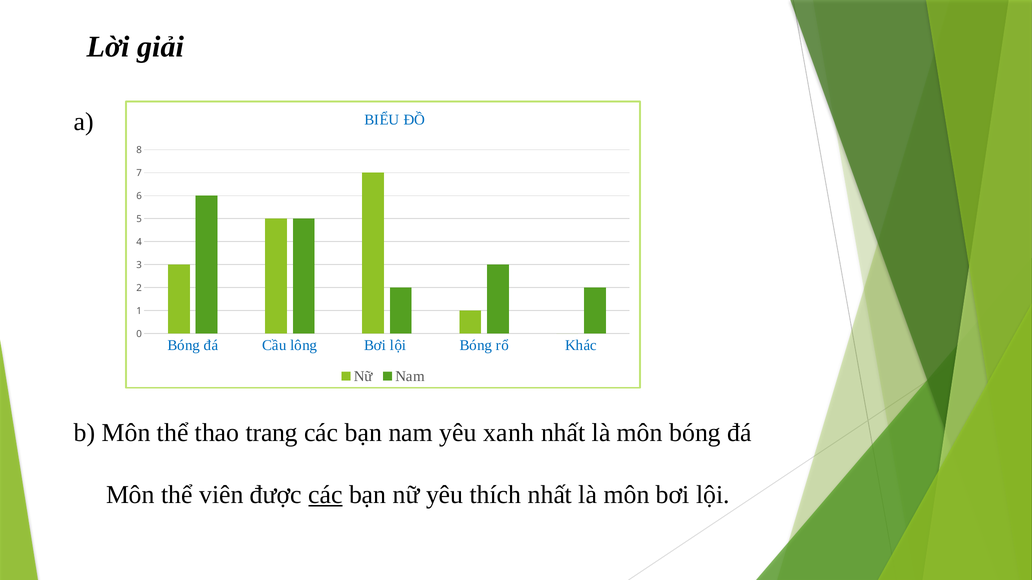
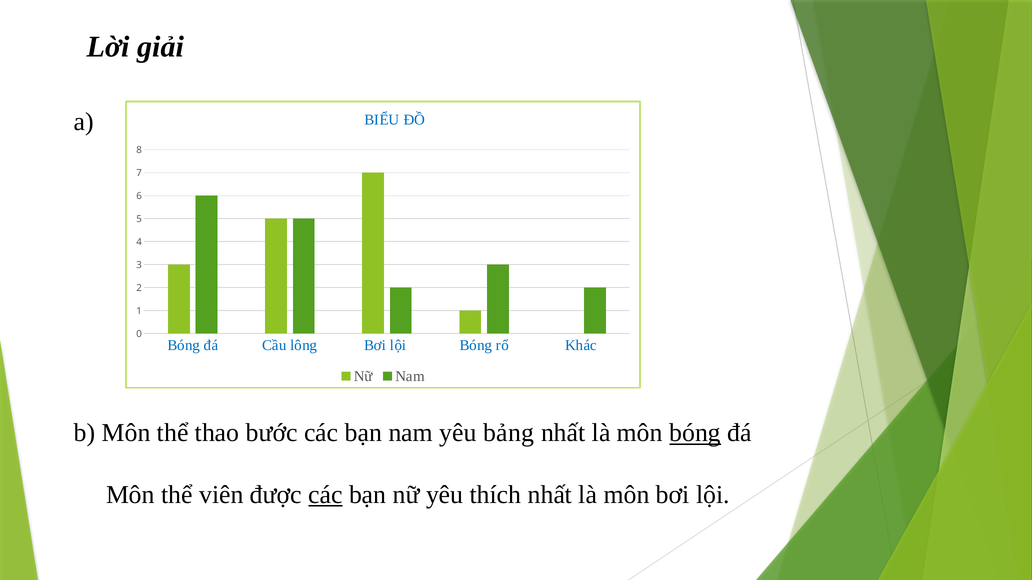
trang: trang -> bước (272, 433)
xanh: xanh -> bảng (509, 433)
bóng underline: none -> present (695, 433)
